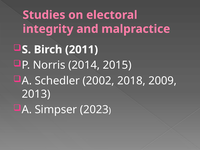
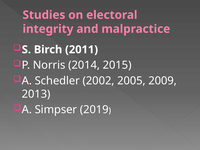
2018: 2018 -> 2005 (131, 81)
2023: 2023 -> 2019 (94, 110)
